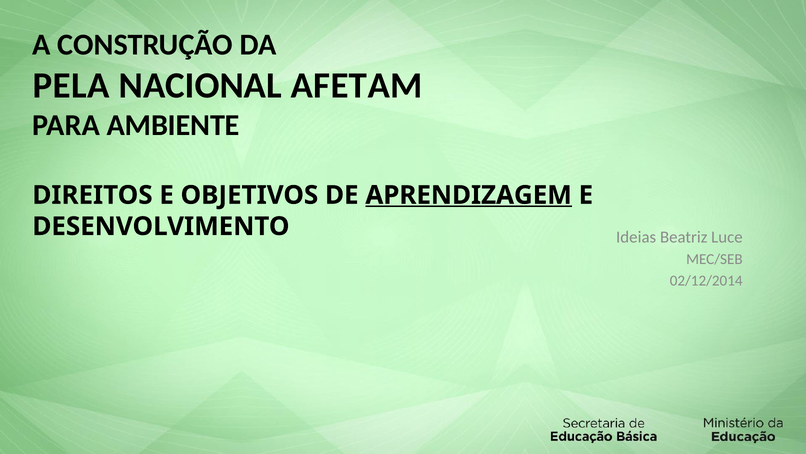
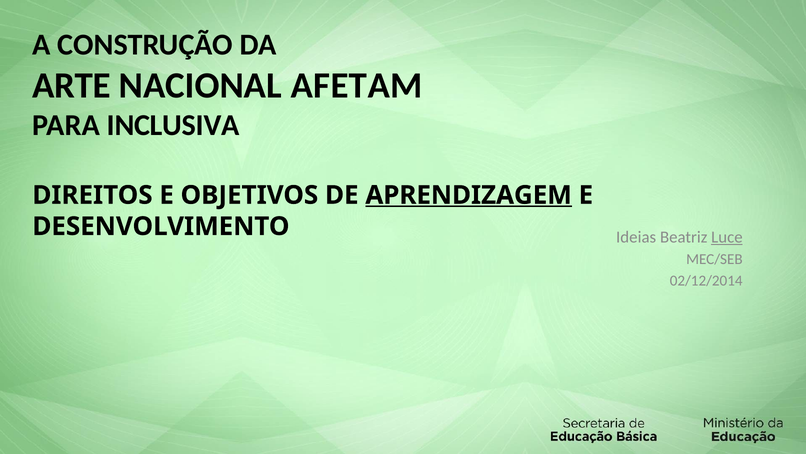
PELA: PELA -> ARTE (72, 85)
AMBIENTE: AMBIENTE -> INCLUSIVA (173, 125)
Luce underline: none -> present (727, 237)
